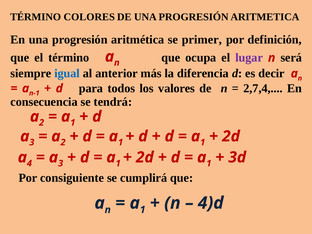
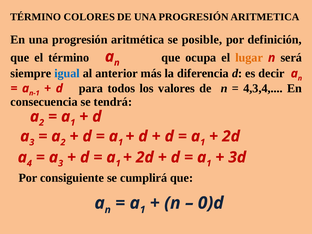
primer: primer -> posible (202, 40)
lugar colour: purple -> orange (249, 58)
2,7,4: 2,7,4 -> 4,3,4 (263, 88)
4)d: 4)d -> 0)d (211, 203)
